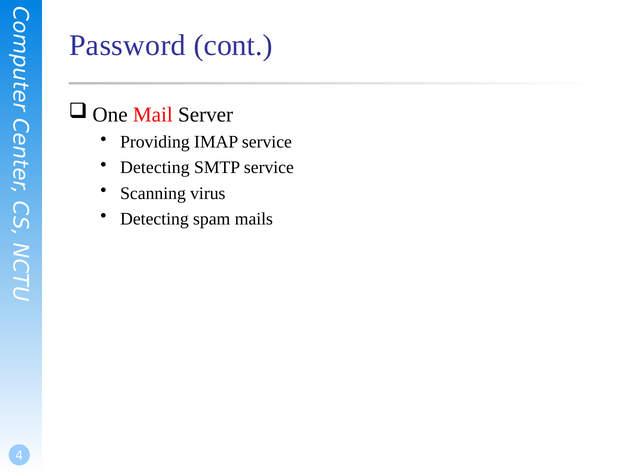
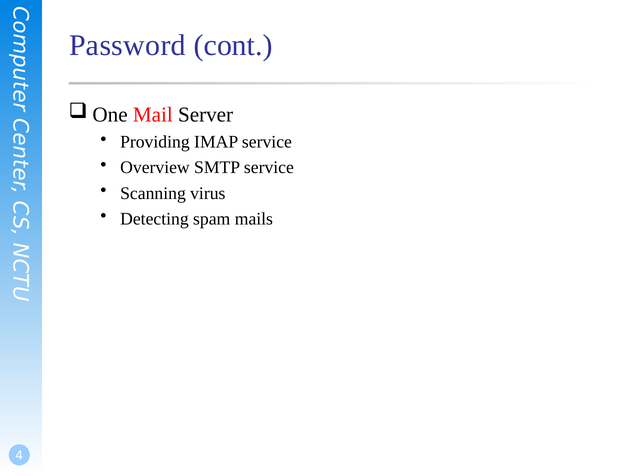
Detecting: Detecting -> Overview (155, 167)
